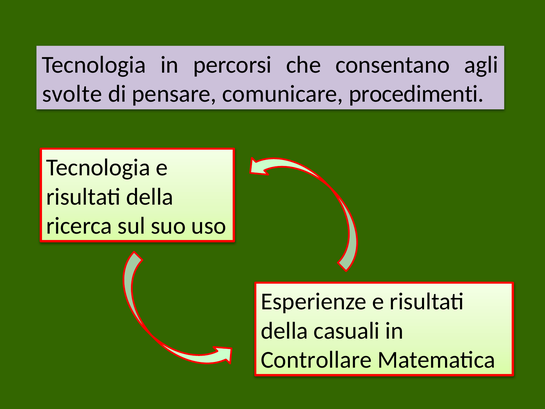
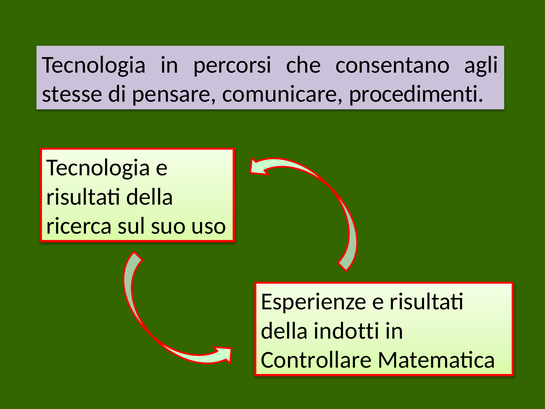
svolte: svolte -> stesse (72, 94)
casuali: casuali -> indotti (347, 330)
